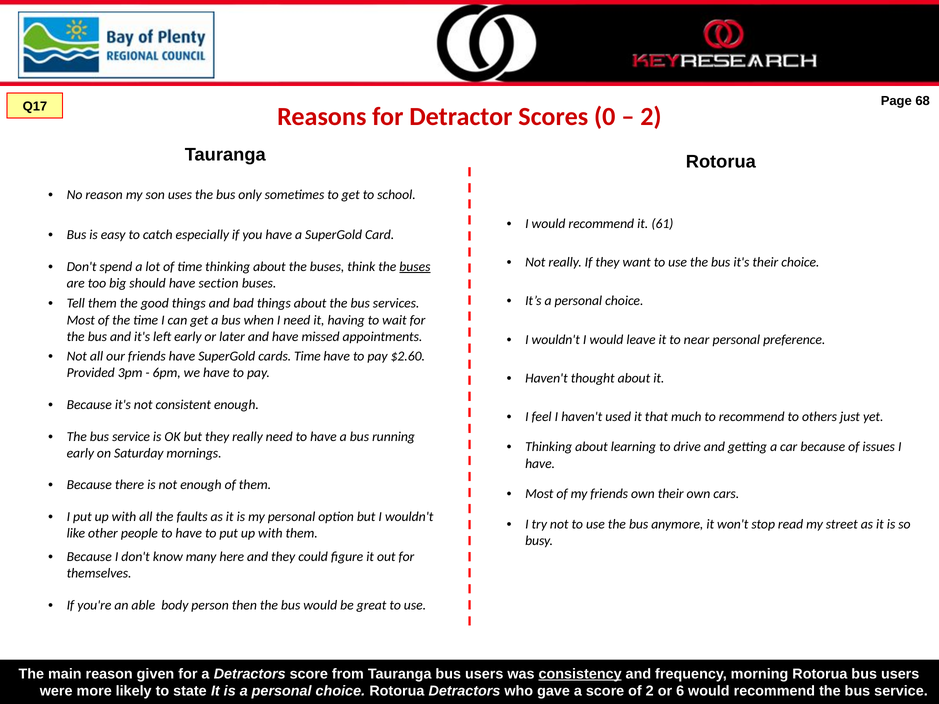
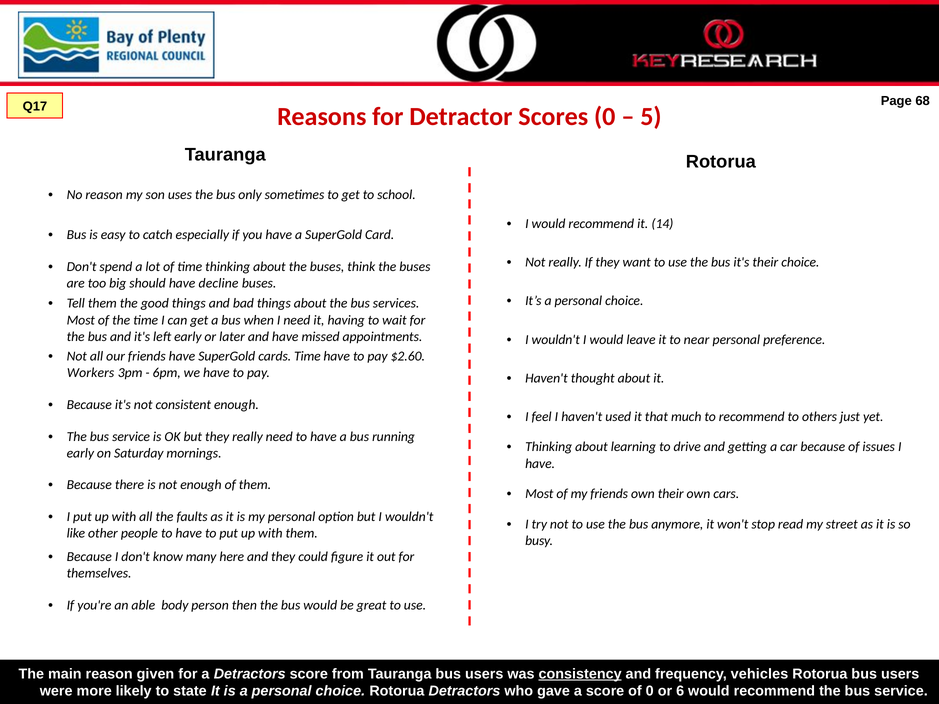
2: 2 -> 5 (651, 117)
61: 61 -> 14 (662, 224)
buses underline: present -> none (415, 267)
section: section -> decline (219, 283)
Provided: Provided -> Workers (91, 373)
morning: morning -> vehicles (760, 674)
2: 2 -> 0 (650, 691)
